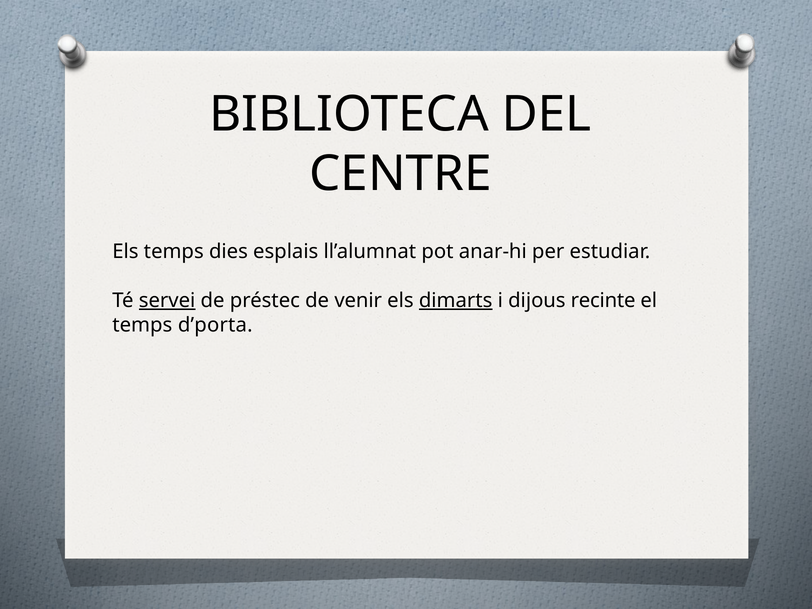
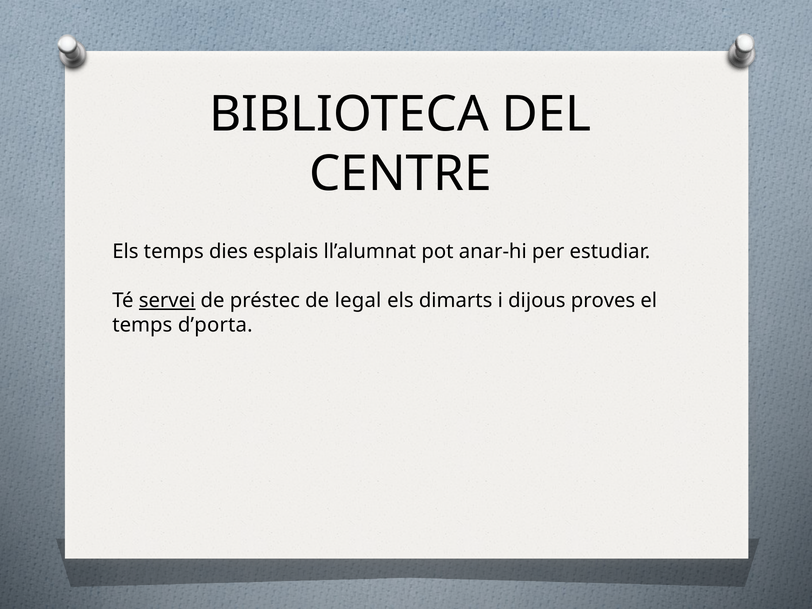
venir: venir -> legal (358, 300)
dimarts underline: present -> none (456, 300)
recinte: recinte -> proves (603, 300)
